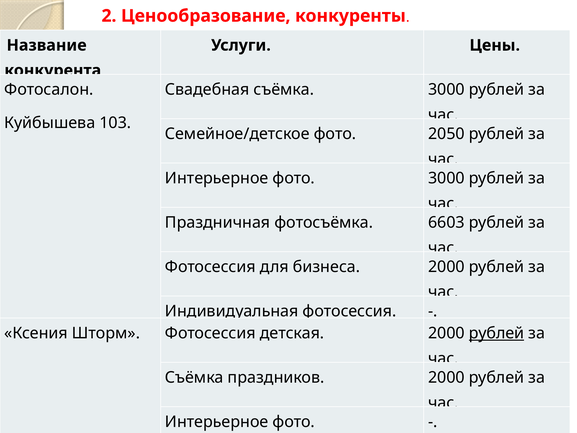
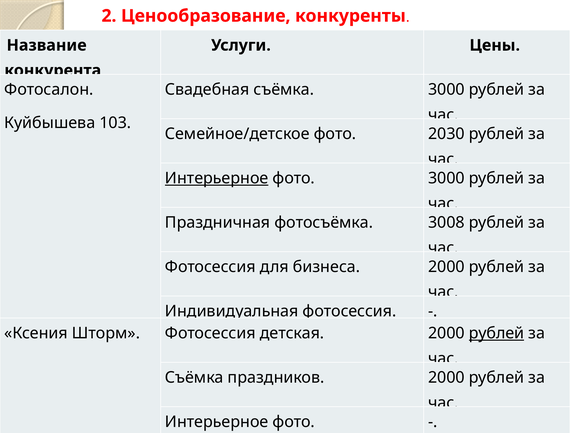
2050: 2050 -> 2030 (446, 134)
Интерьерное underline: none -> present (217, 178)
6603: 6603 -> 3008 (446, 222)
